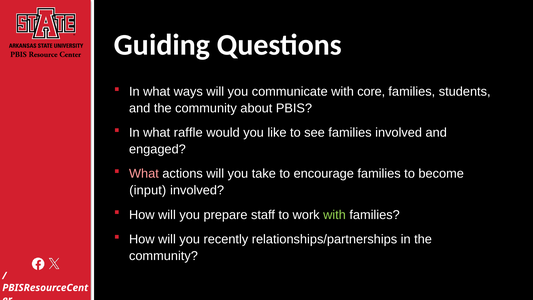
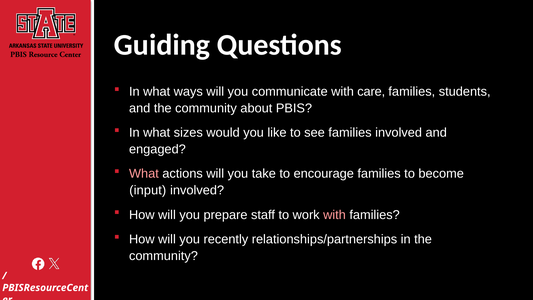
core: core -> care (371, 92)
raffle: raffle -> sizes (188, 133)
with colour: light green -> pink (335, 215)
